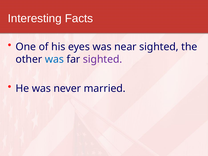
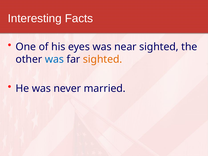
sighted colour: purple -> orange (103, 59)
